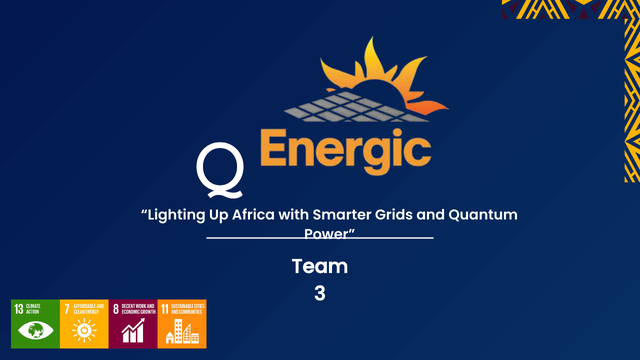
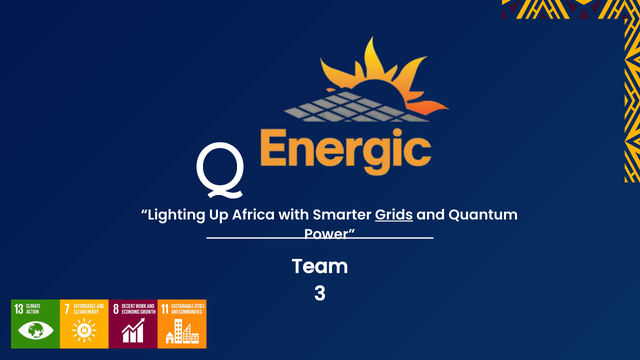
Grids underline: none -> present (394, 215)
